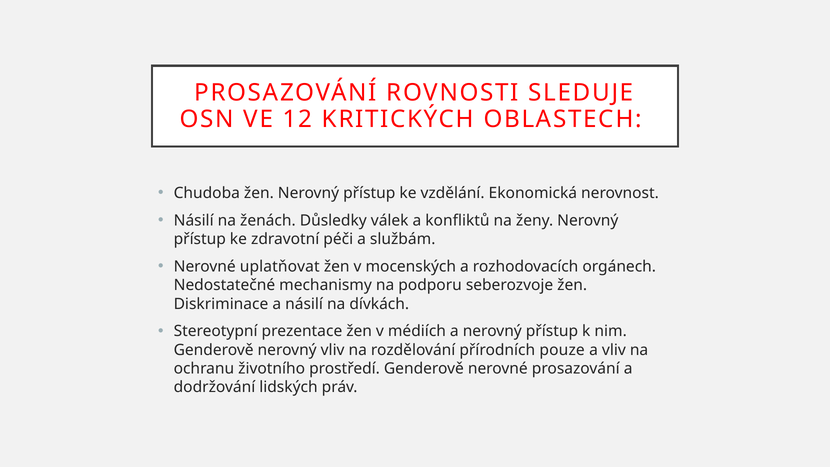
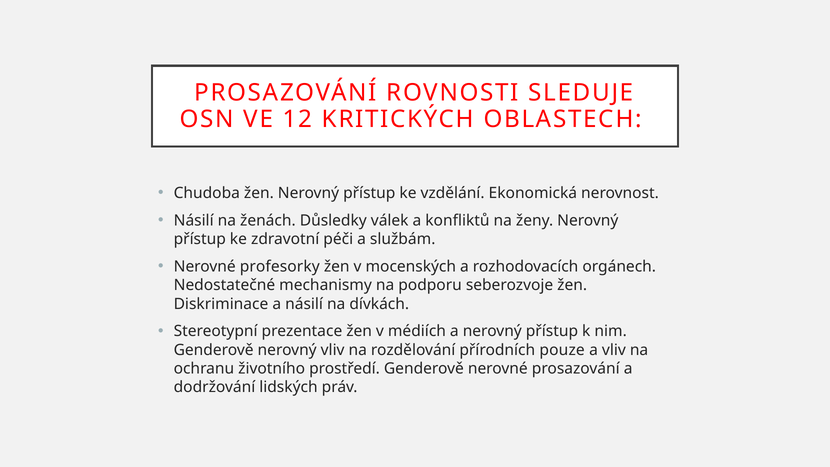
uplatňovat: uplatňovat -> profesorky (280, 266)
